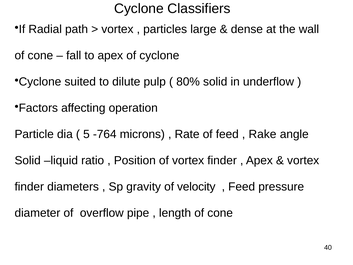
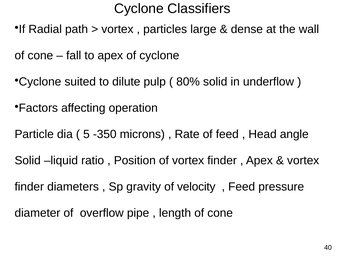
-764: -764 -> -350 (105, 134)
Rake: Rake -> Head (263, 134)
